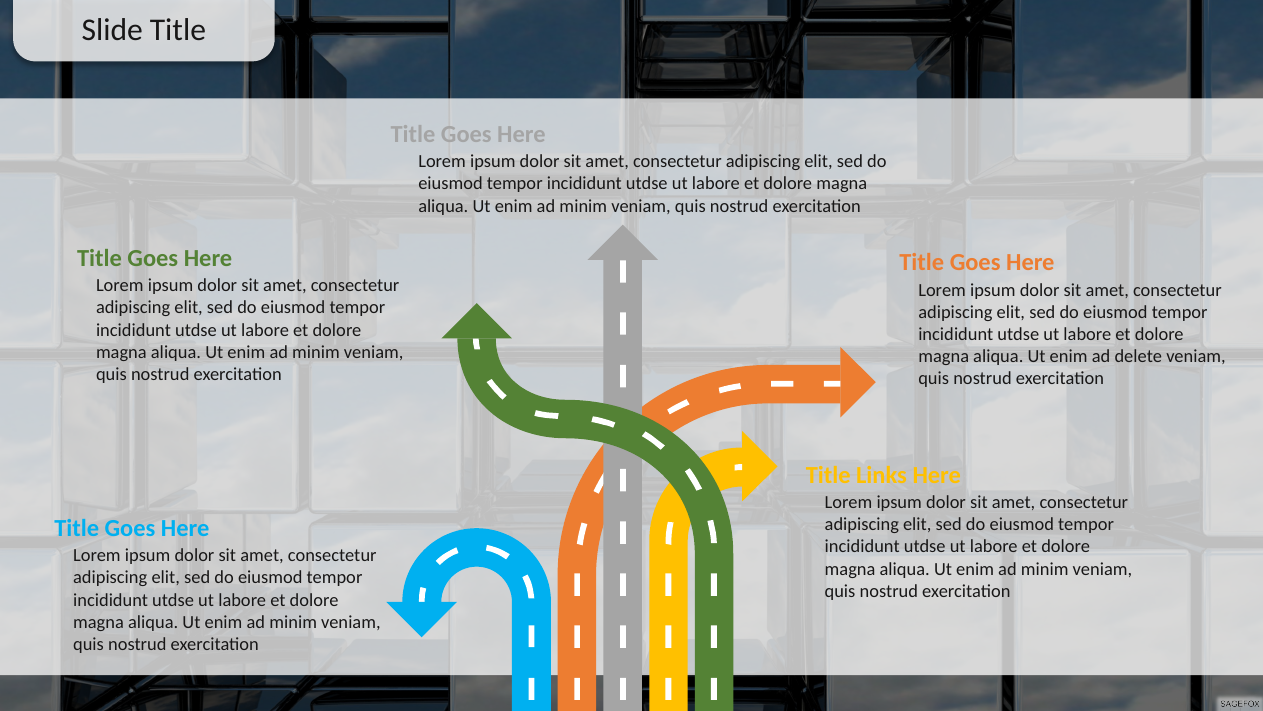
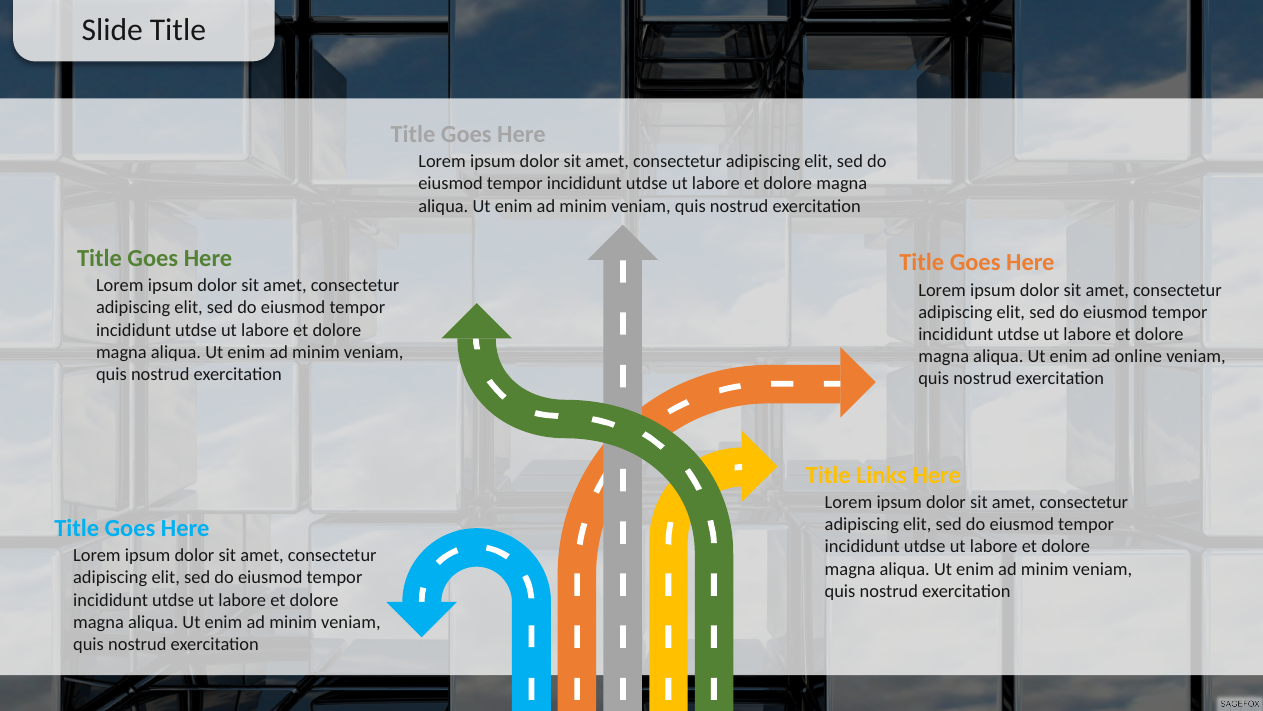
delete: delete -> online (1138, 356)
